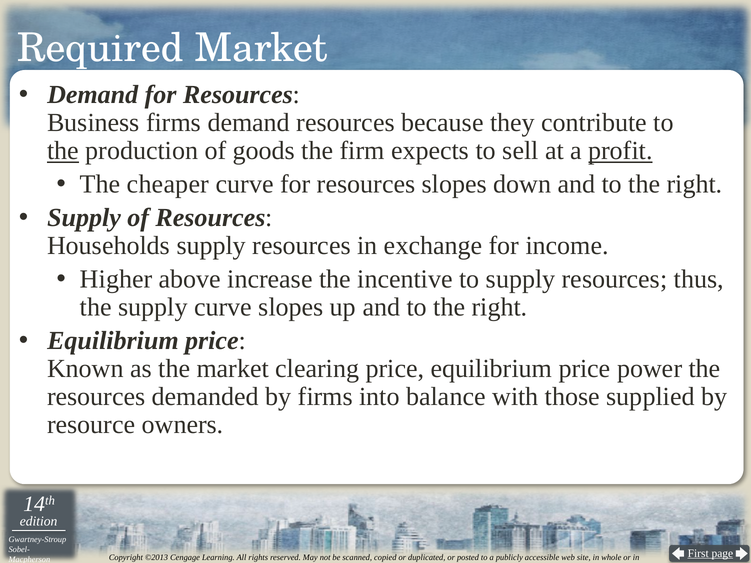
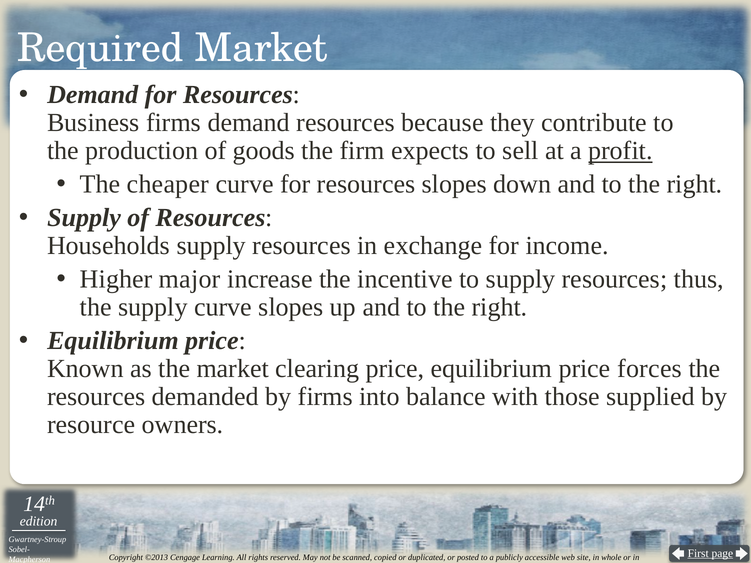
the underline: present -> none (63, 151)
above: above -> major (190, 279)
power: power -> forces (650, 369)
